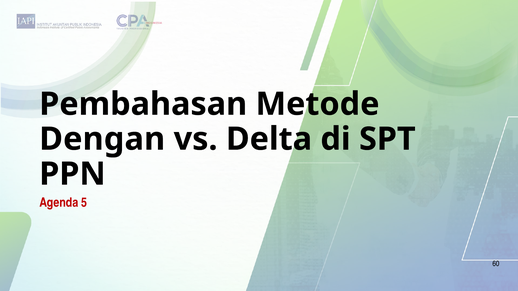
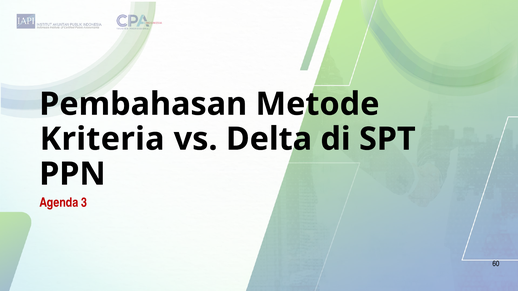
Dengan: Dengan -> Kriteria (102, 139)
5: 5 -> 3 (84, 203)
